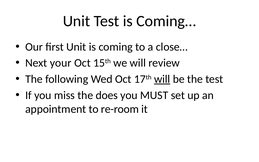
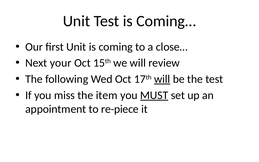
does: does -> item (107, 95)
MUST underline: none -> present (154, 95)
re-room: re-room -> re-piece (120, 109)
